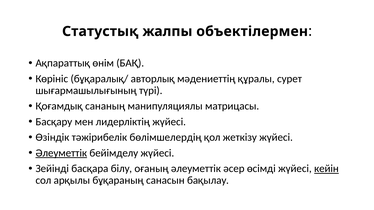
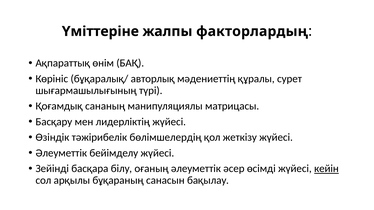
Статустық: Статустық -> Үміттеріне (100, 31)
объектілермен: объектілермен -> факторлардың (252, 31)
Əлеуметтік underline: present -> none (61, 153)
